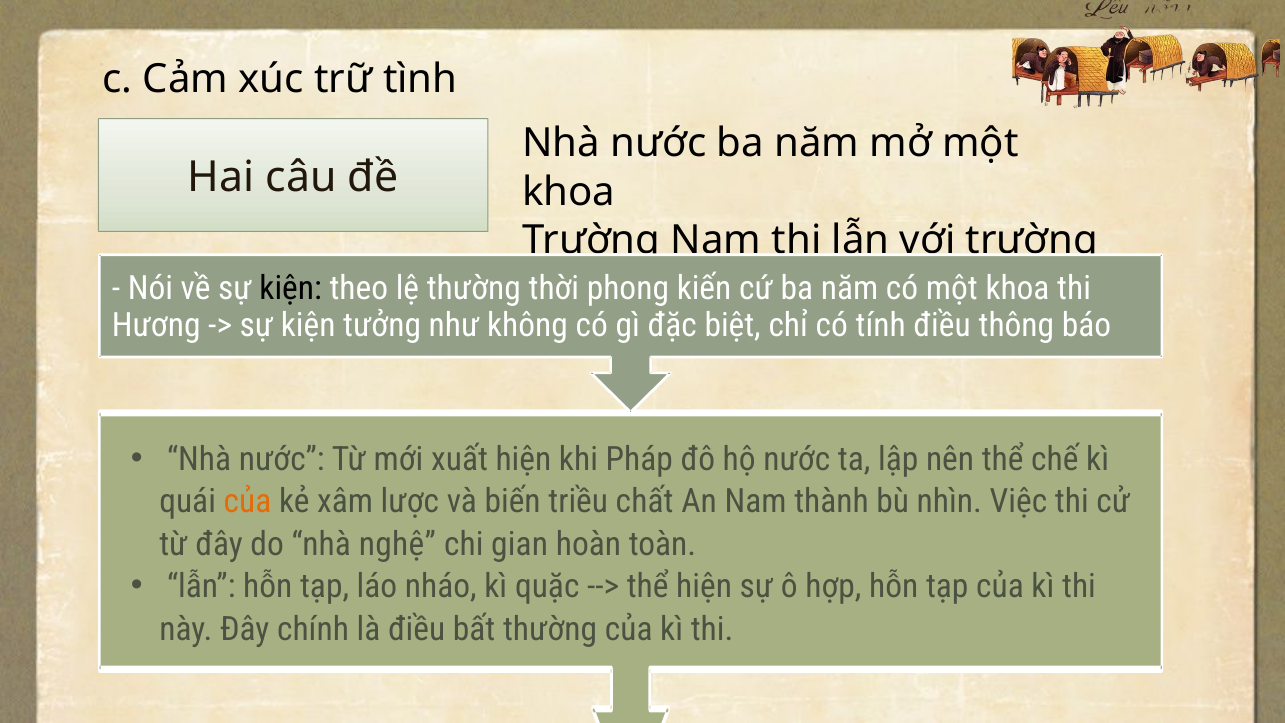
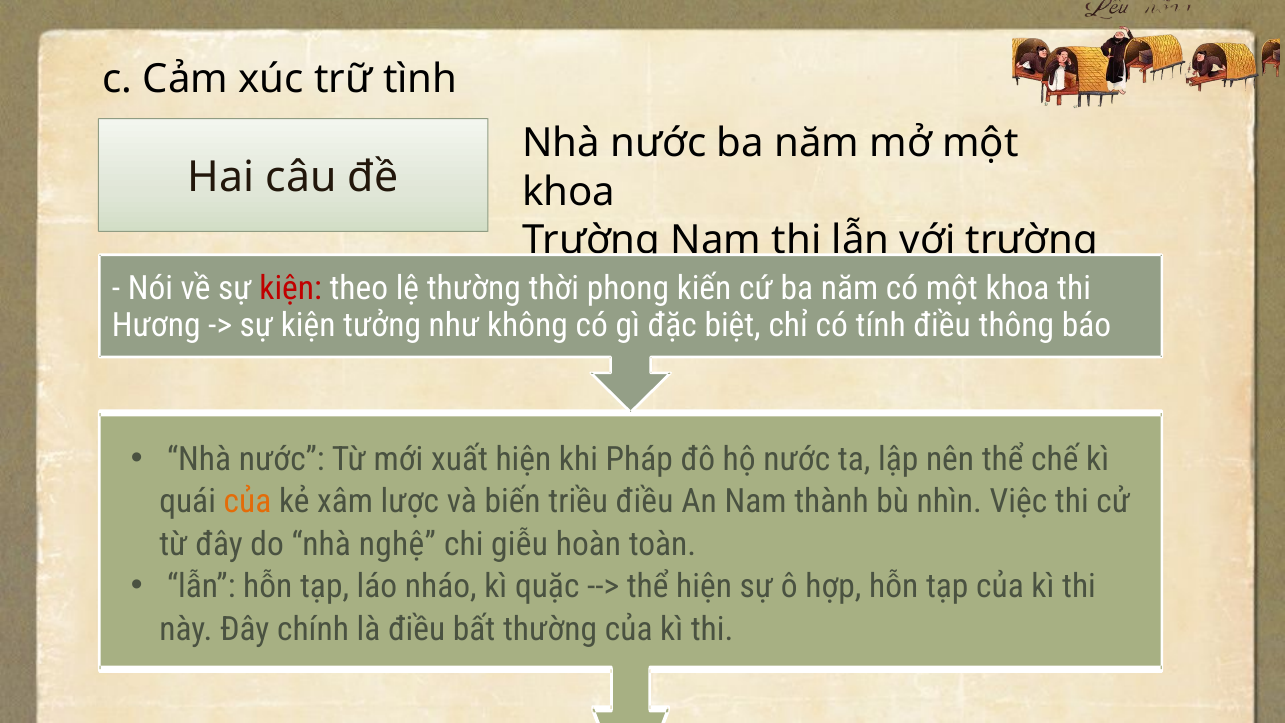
kiện colour: black -> red (291, 289)
triều chất: chất -> điều (645, 502)
gian: gian -> giễu (520, 544)
